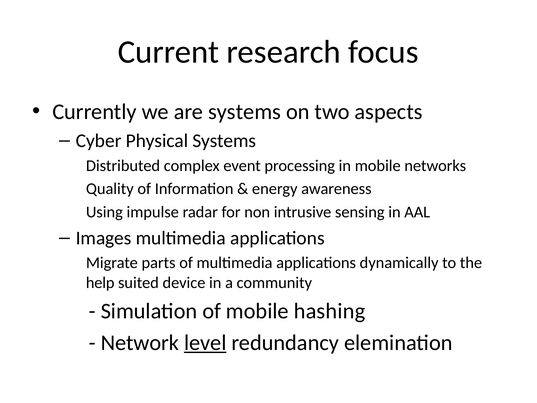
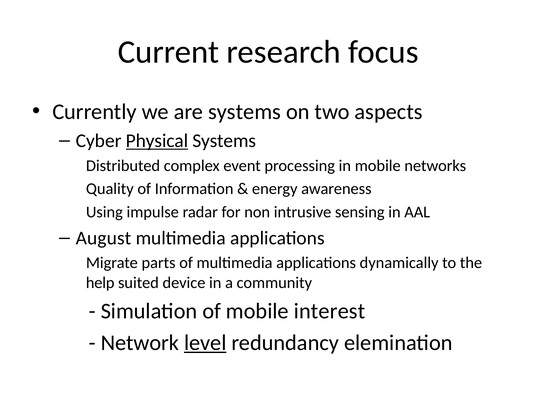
Physical underline: none -> present (157, 141)
Images: Images -> August (104, 238)
hashing: hashing -> interest (330, 311)
